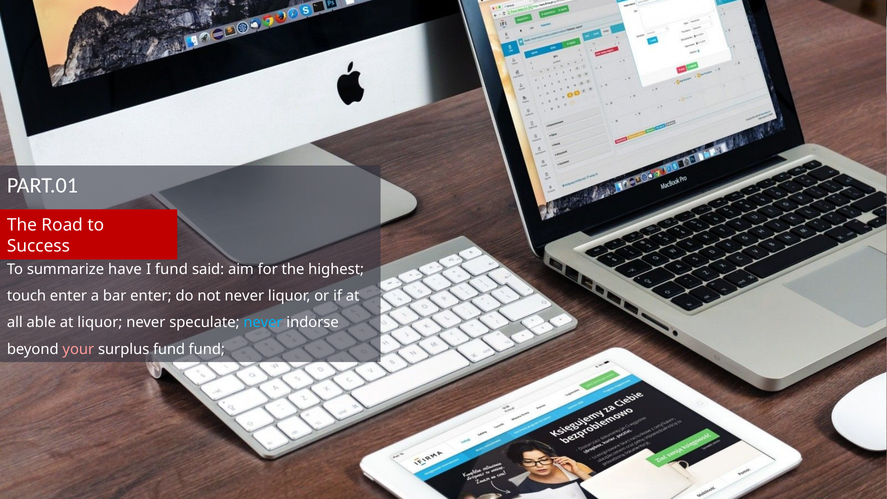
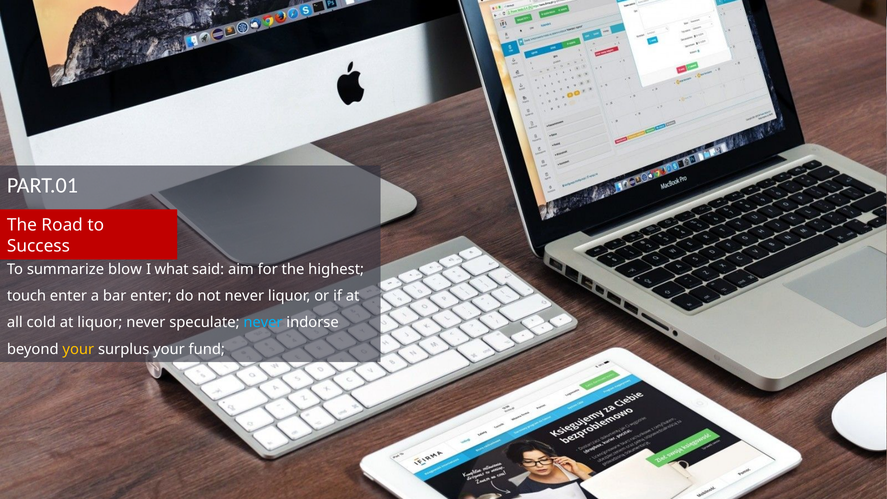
have: have -> blow (125, 269)
I fund: fund -> what (172, 269)
able: able -> cold (41, 323)
your colour: pink -> yellow (78, 349)
surplus fund: fund -> your (169, 349)
